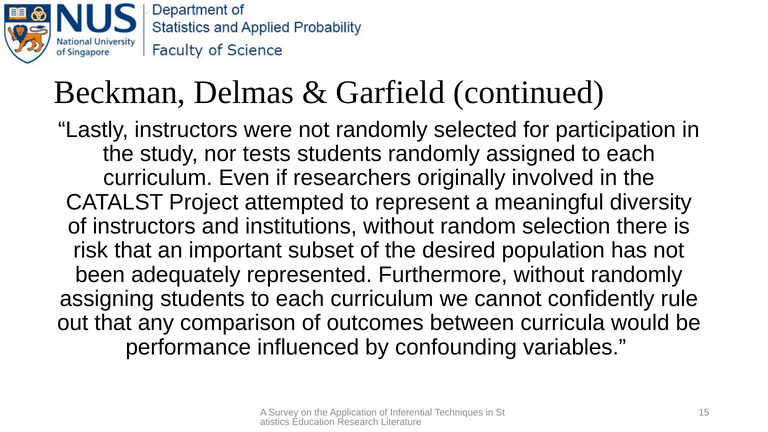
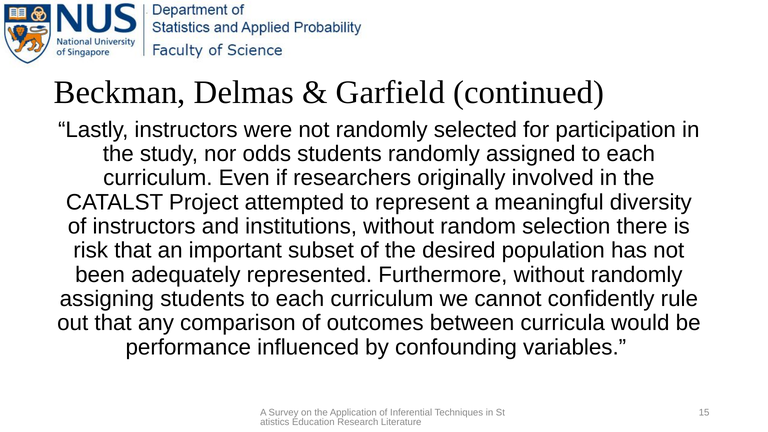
tests: tests -> odds (267, 154)
